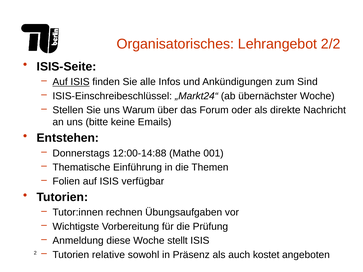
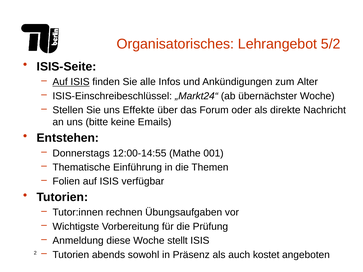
2/2: 2/2 -> 5/2 (331, 44)
Sind: Sind -> Alter (308, 82)
Warum: Warum -> Effekte (139, 110)
12:00-14:88: 12:00-14:88 -> 12:00-14:55 (139, 153)
relative: relative -> abends (109, 255)
